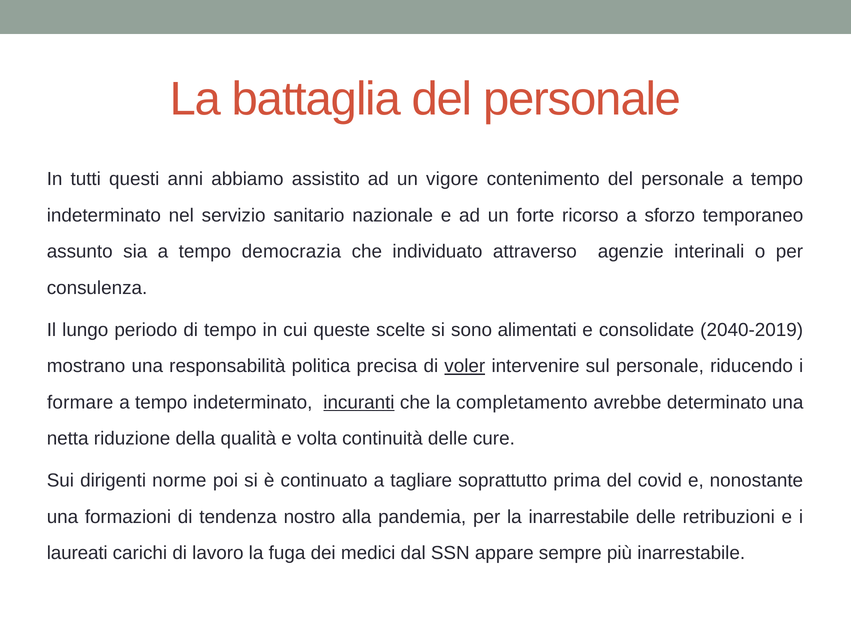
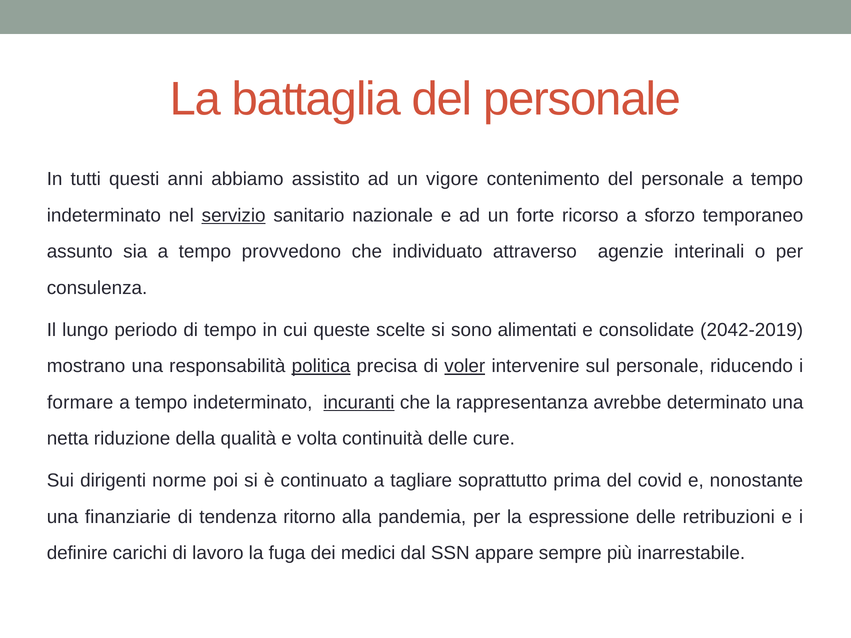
servizio underline: none -> present (234, 216)
democrazia: democrazia -> provvedono (291, 252)
2040-2019: 2040-2019 -> 2042-2019 (752, 330)
politica underline: none -> present (321, 366)
completamento: completamento -> rappresentanza (522, 403)
formazioni: formazioni -> finanziarie (128, 517)
nostro: nostro -> ritorno (309, 517)
la inarrestabile: inarrestabile -> espressione (579, 517)
laureati: laureati -> definire (77, 553)
